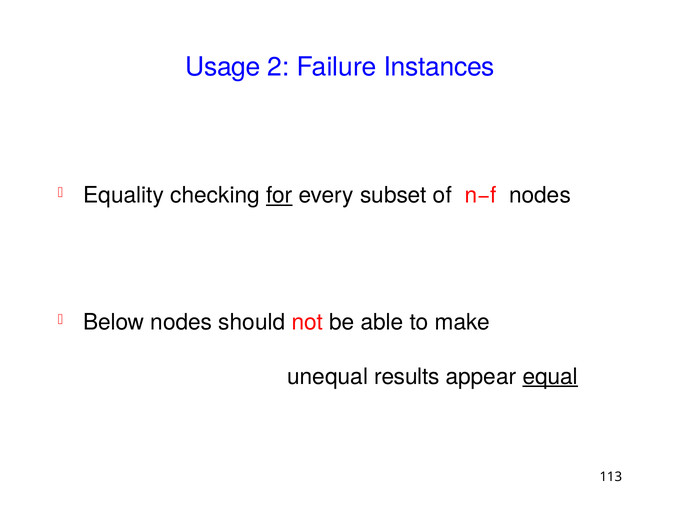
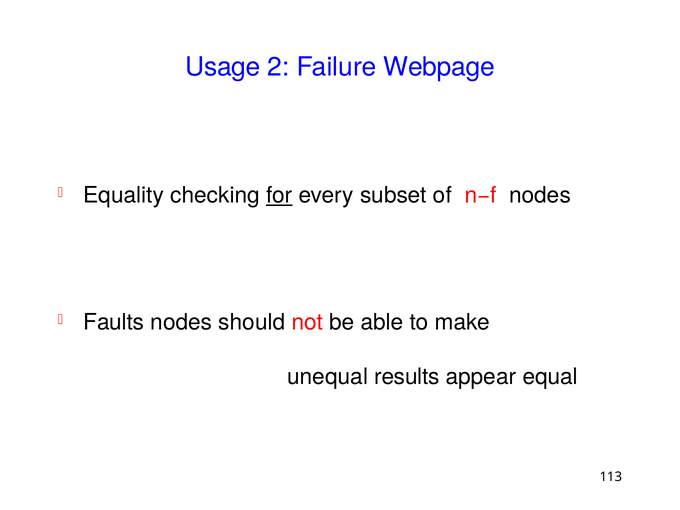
Instances: Instances -> Webpage (439, 67)
Below: Below -> Faults (114, 322)
equal underline: present -> none (550, 377)
